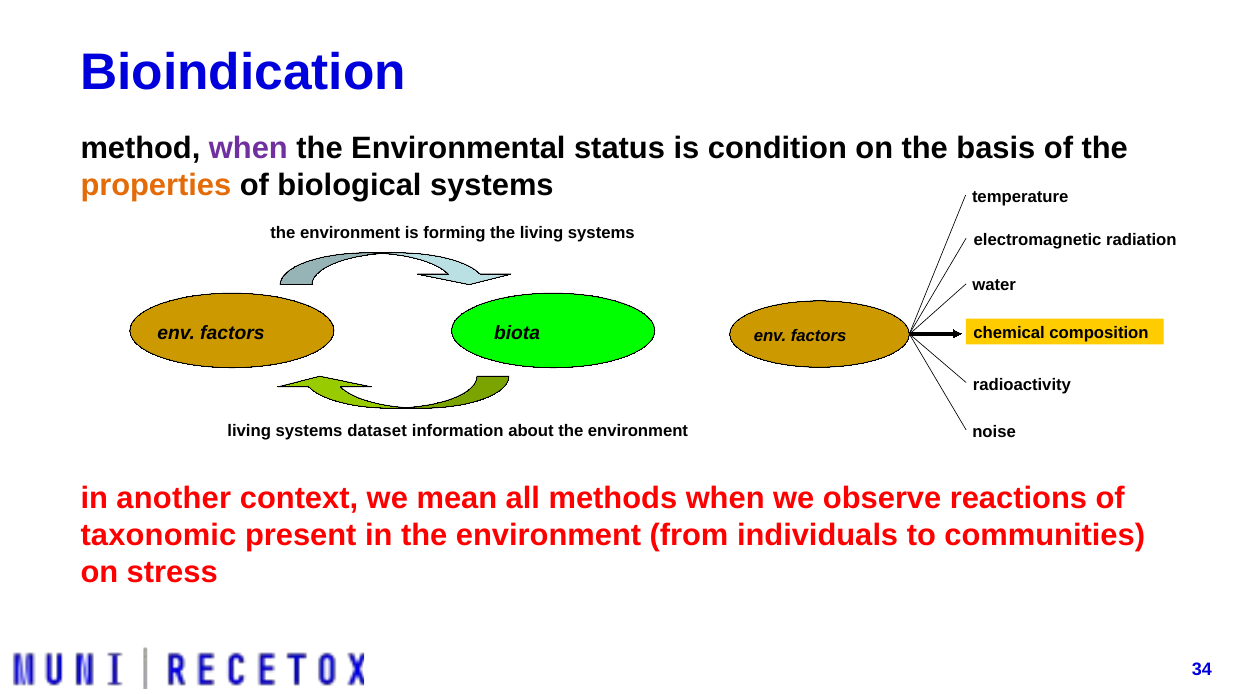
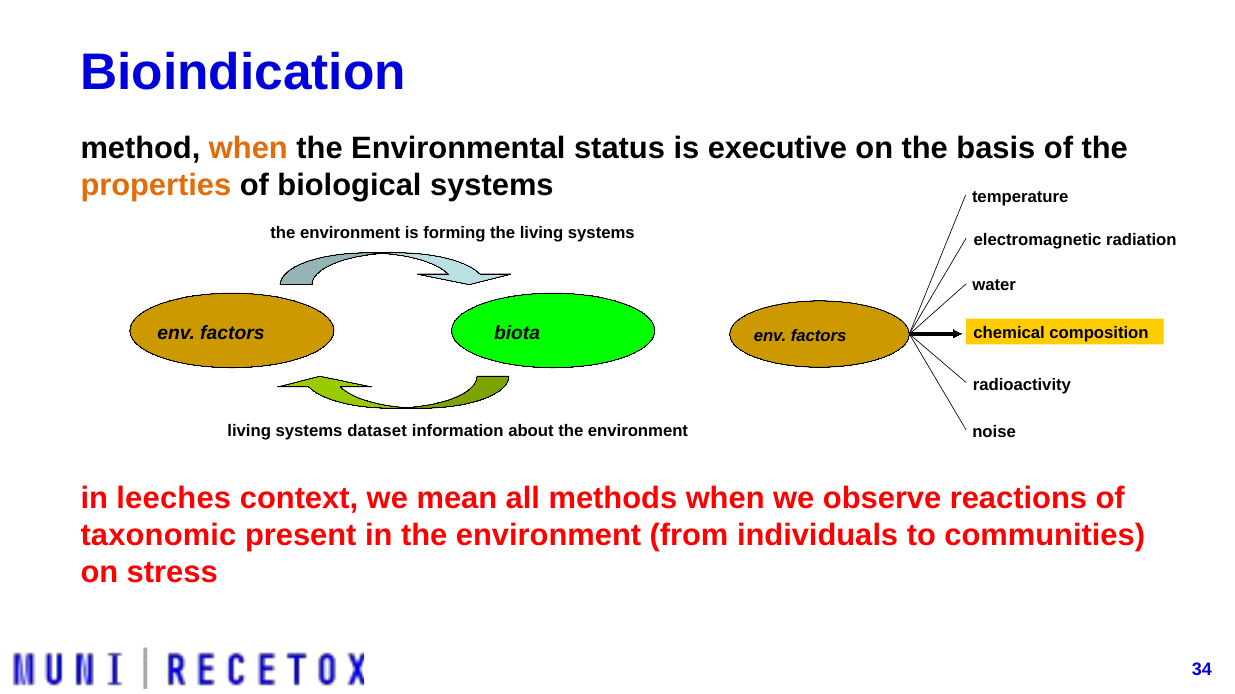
when colour: purple -> orange (248, 148)
condition: condition -> executive (777, 148)
another: another -> leeches (174, 499)
